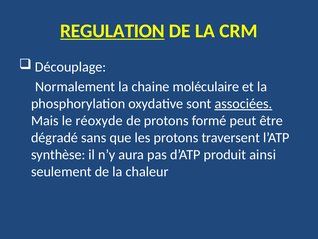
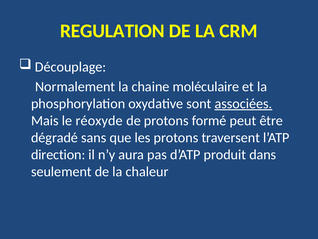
REGULATION underline: present -> none (112, 31)
synthèse: synthèse -> direction (58, 154)
ainsi: ainsi -> dans (263, 154)
